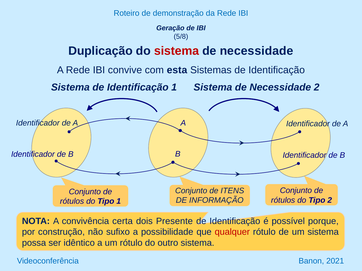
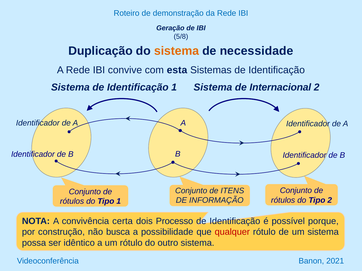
sistema colour: red -> orange (177, 51)
1 Sistema de Necessidade: Necessidade -> Internacional (280, 88)
Presente: Presente -> Processo (174, 222)
sufixo: sufixo -> busca (118, 232)
